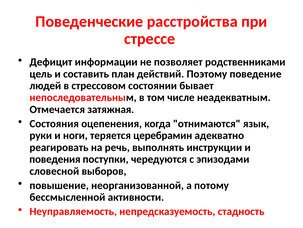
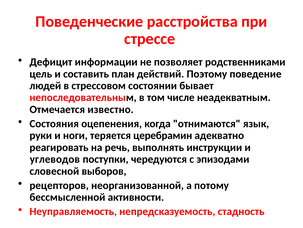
затяжная: затяжная -> известно (111, 109)
поведения: поведения -> углеводов (55, 159)
повышение: повышение -> рецепторов (59, 185)
